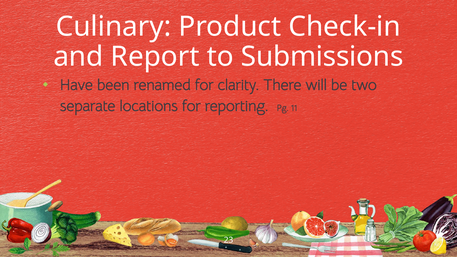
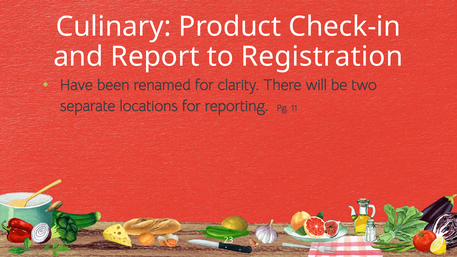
Submissions: Submissions -> Registration (322, 57)
